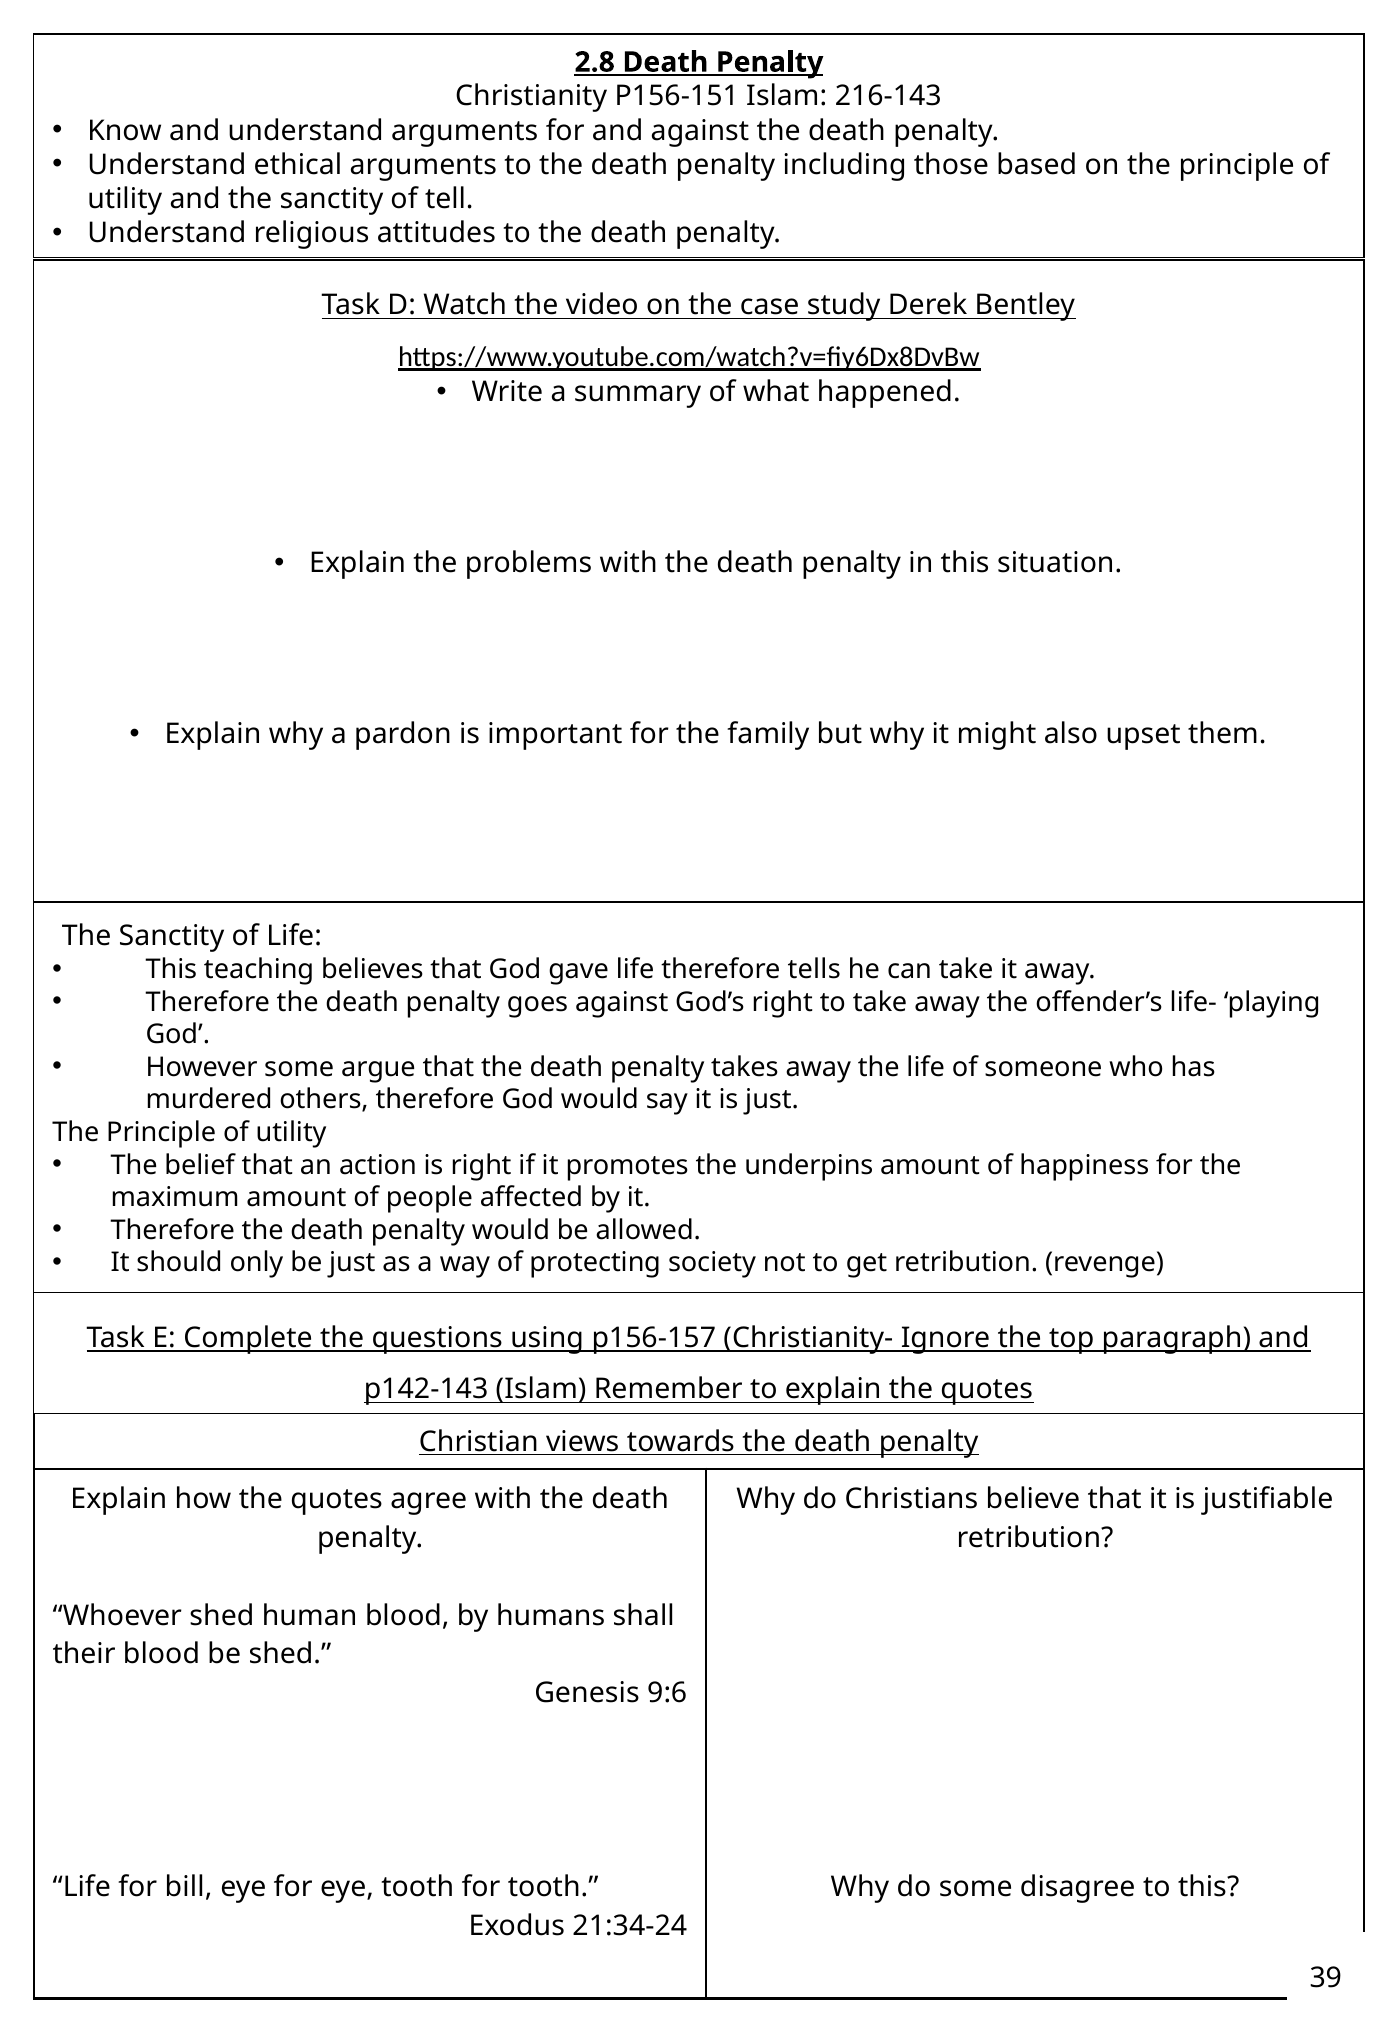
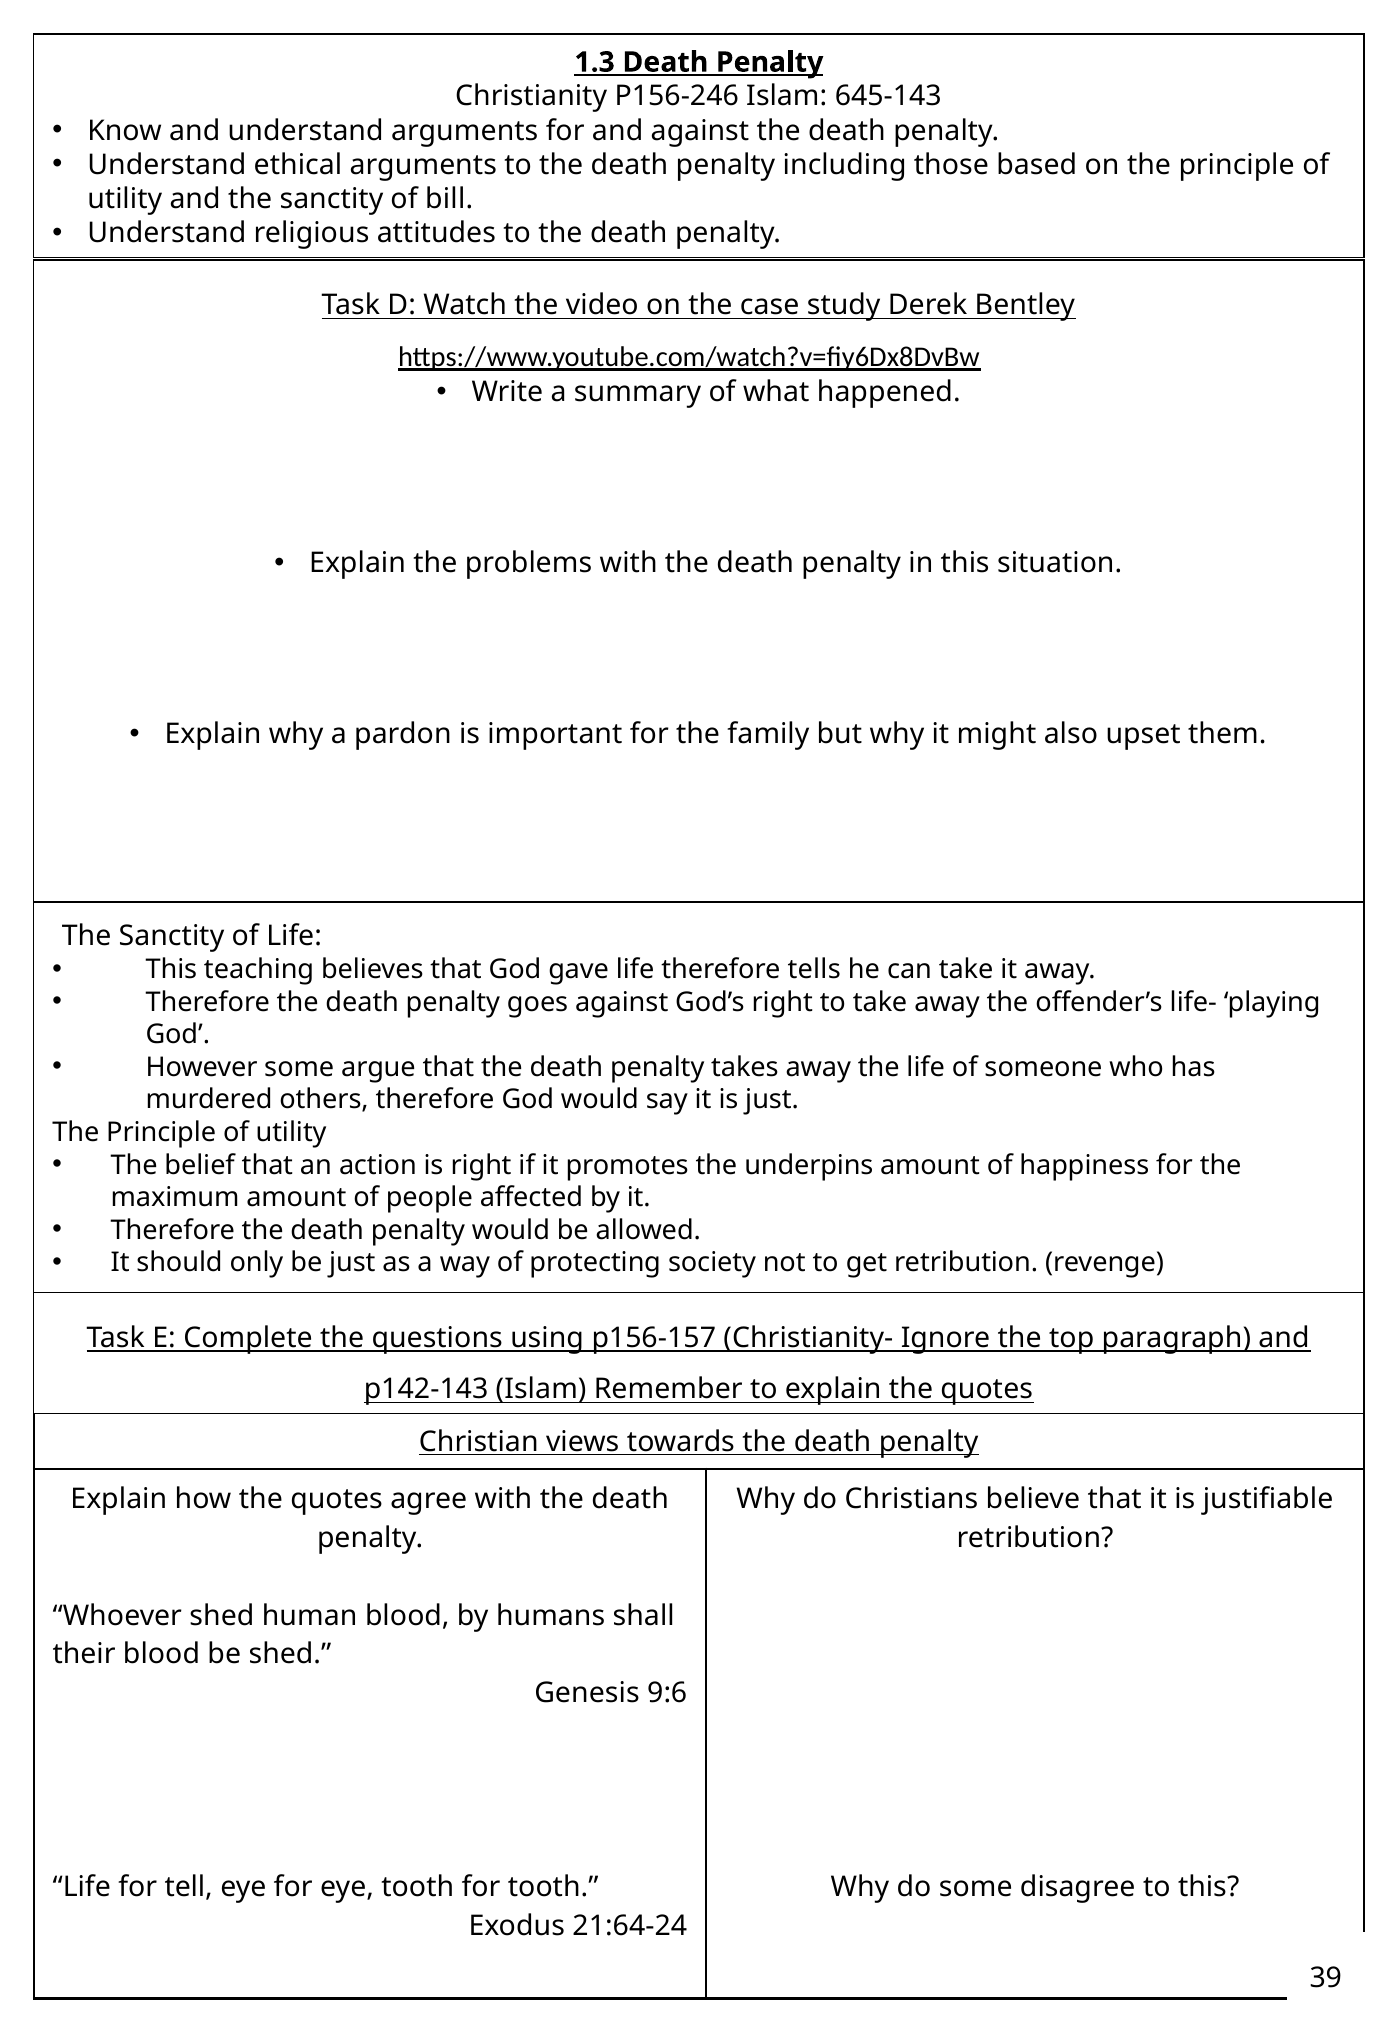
2.8: 2.8 -> 1.3 (595, 62)
P156-151: P156-151 -> P156-246 (677, 96)
216-143: 216-143 -> 645-143 (888, 96)
tell: tell -> bill (449, 199)
bill: bill -> tell (189, 1887)
21:34-24: 21:34-24 -> 21:64-24 (630, 1926)
